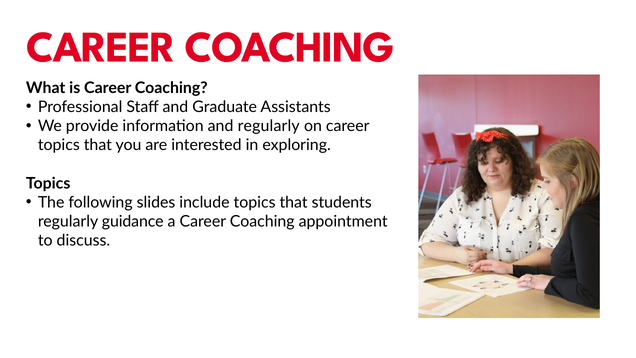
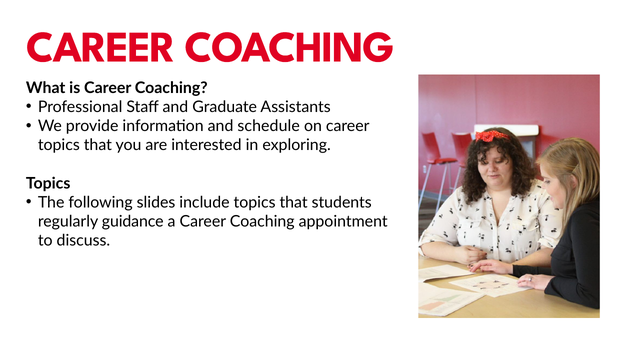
and regularly: regularly -> schedule (269, 126)
